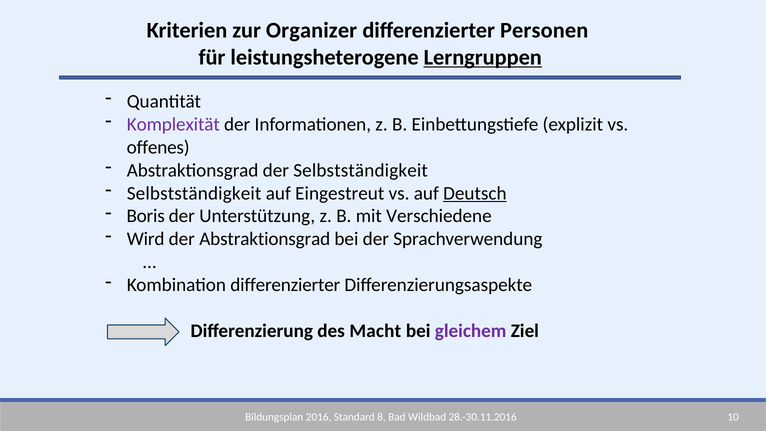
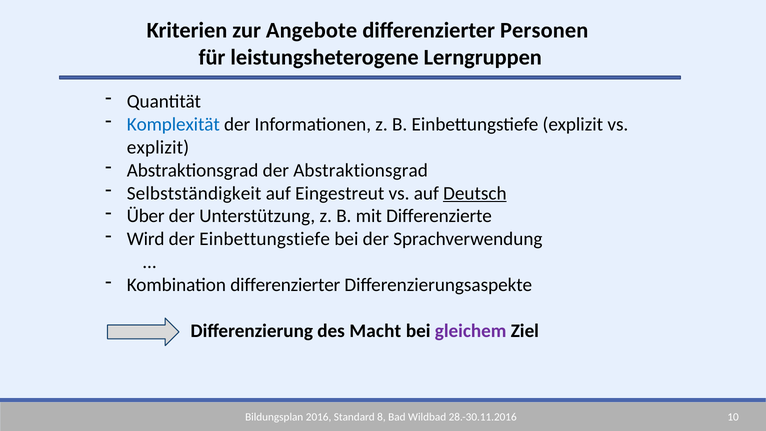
Organizer: Organizer -> Angebote (312, 31)
Lerngruppen underline: present -> none (483, 57)
Komplexität colour: purple -> blue (173, 124)
offenes: offenes -> explizit (158, 147)
der Selbstständigkeit: Selbstständigkeit -> Abstraktionsgrad (361, 170)
Boris: Boris -> Über (146, 216)
Verschiedene: Verschiedene -> Differenzierte (439, 216)
der Abstraktionsgrad: Abstraktionsgrad -> Einbettungstiefe (265, 239)
